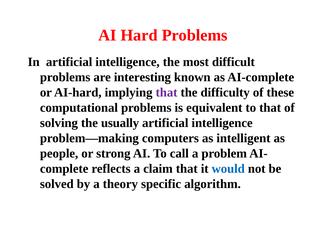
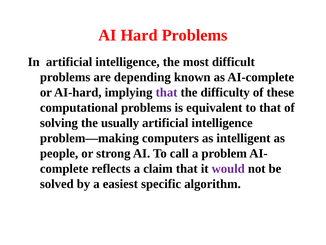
interesting: interesting -> depending (142, 77)
would colour: blue -> purple (228, 168)
theory: theory -> easiest (120, 184)
